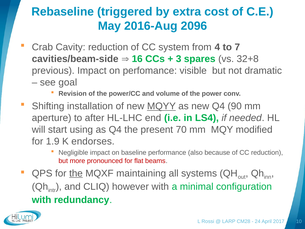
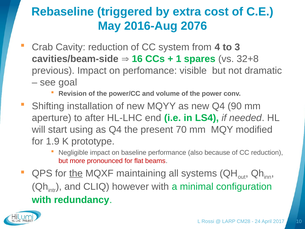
2096: 2096 -> 2076 (194, 26)
7: 7 -> 3 (237, 47)
3: 3 -> 1 (179, 59)
MQYY underline: present -> none (161, 106)
endorses: endorses -> prototype (93, 141)
